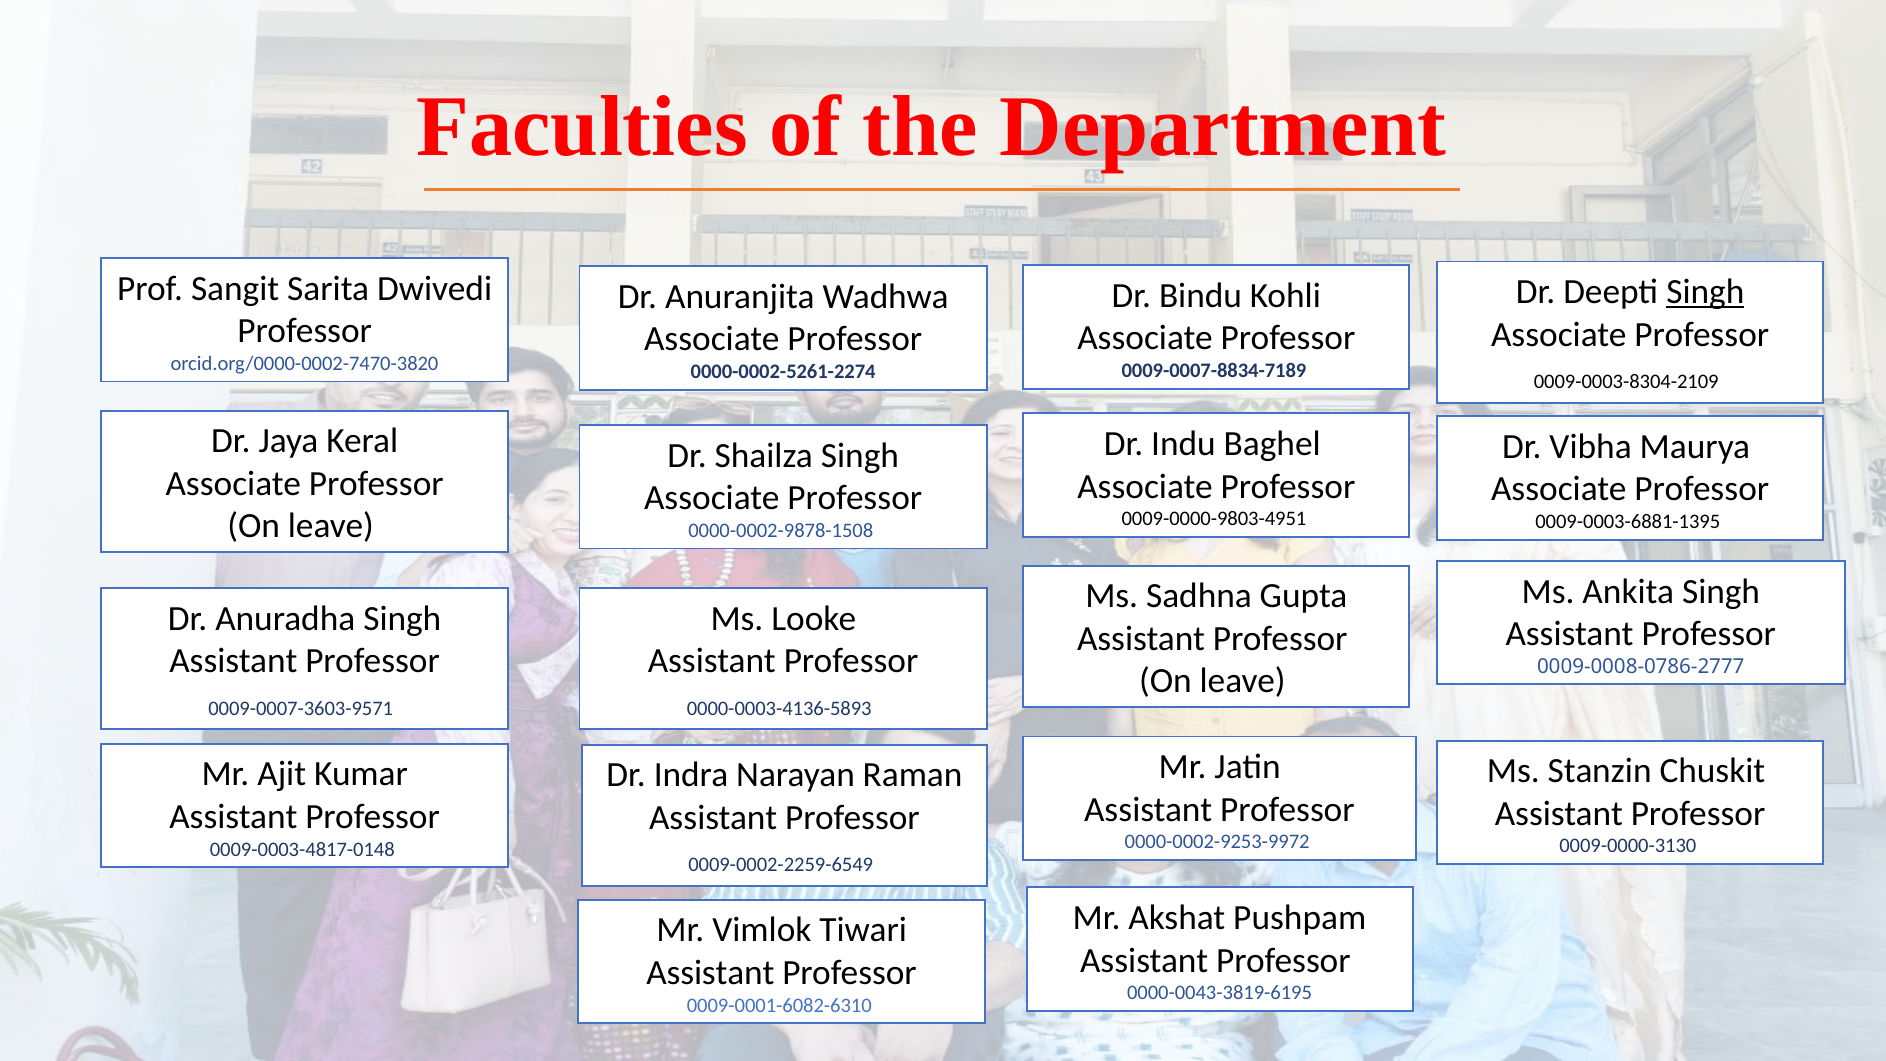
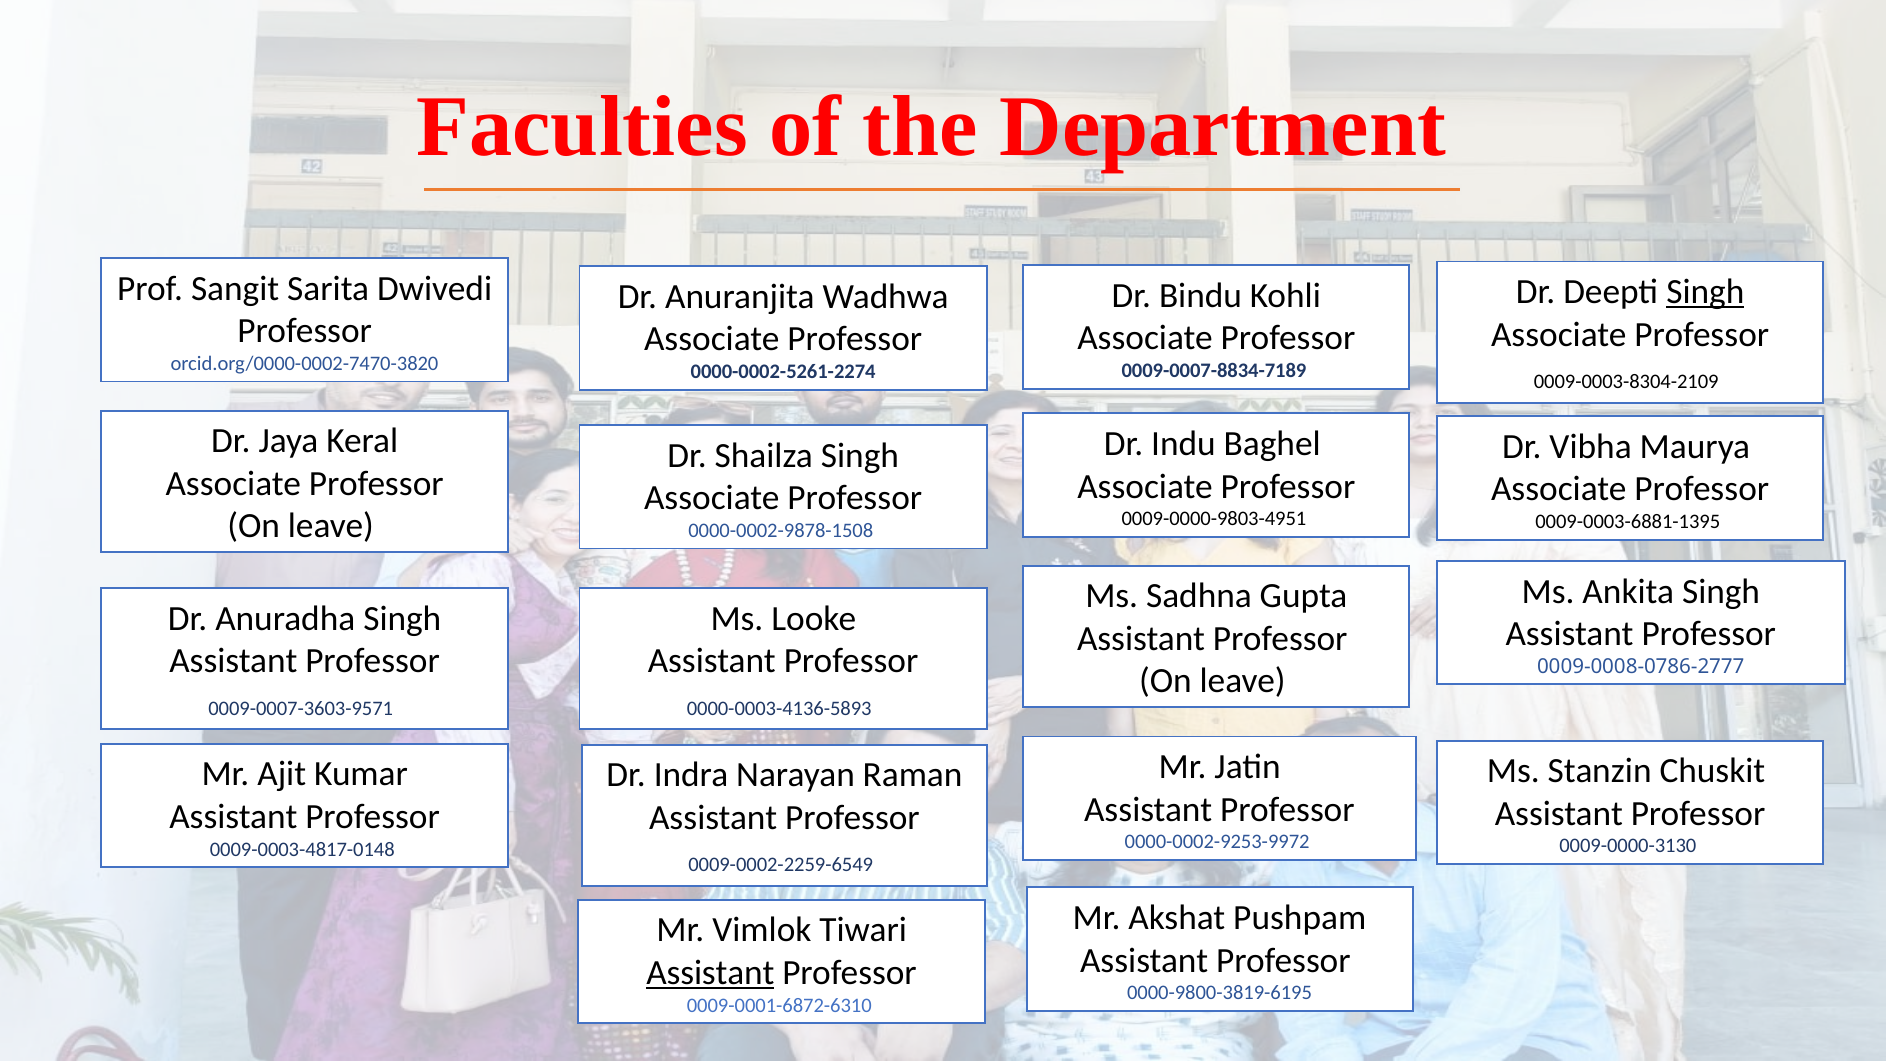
Assistant underline: none -> present (710, 973)
0000-0043-3819-6195: 0000-0043-3819-6195 -> 0000-9800-3819-6195 (1220, 993)
0009-0001-6082-6310: 0009-0001-6082-6310 -> 0009-0001-6872-6310 (779, 1005)
